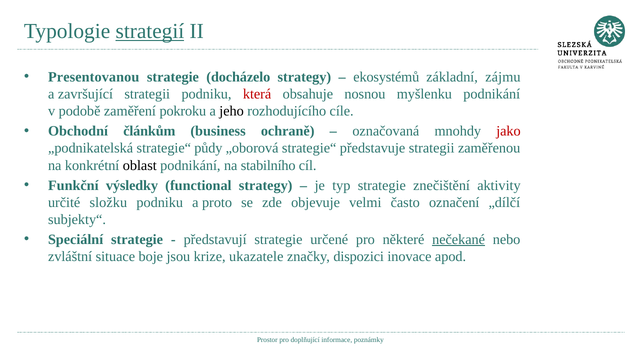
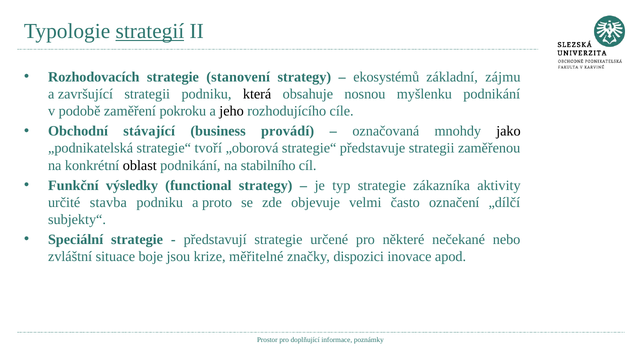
Presentovanou: Presentovanou -> Rozhodovacích (94, 77)
docházelo: docházelo -> stanovení (238, 77)
která colour: red -> black (257, 94)
článkům: článkům -> stávající (149, 131)
ochraně: ochraně -> provádí (288, 131)
jako colour: red -> black (508, 131)
půdy: půdy -> tvoří (208, 148)
znečištění: znečištění -> zákazníka (442, 185)
složku: složku -> stavba (108, 202)
nečekané underline: present -> none (459, 239)
ukazatele: ukazatele -> měřitelné (256, 256)
